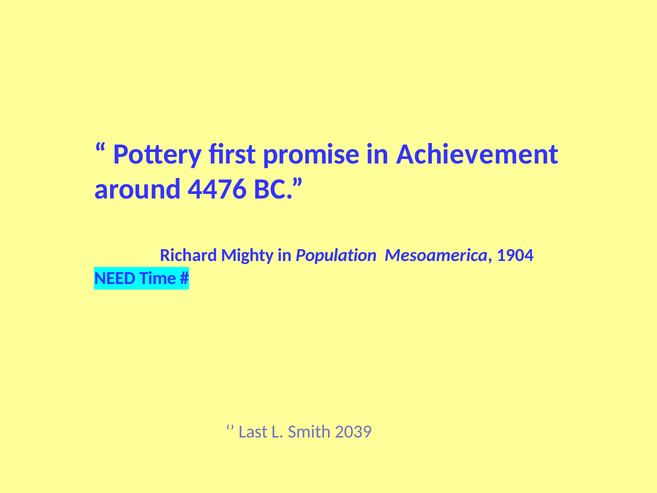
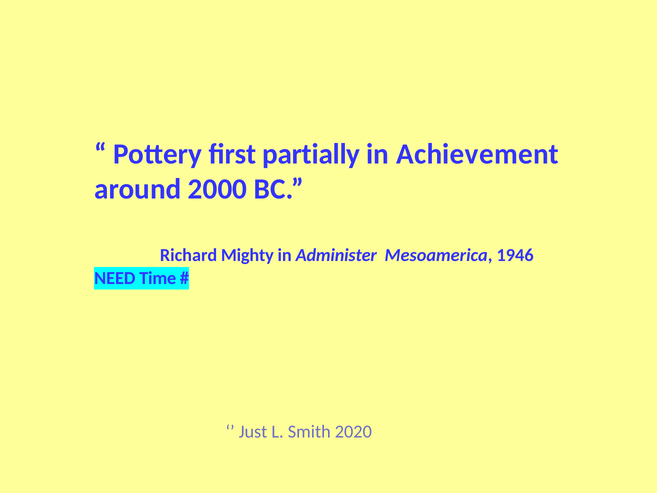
promise: promise -> partially (311, 154)
4476: 4476 -> 2000 (218, 189)
Population: Population -> Administer (336, 255)
1904: 1904 -> 1946 (515, 255)
Last: Last -> Just (253, 432)
2039: 2039 -> 2020 (353, 432)
